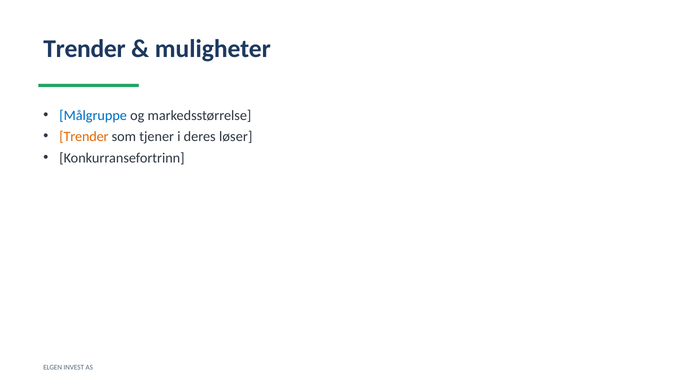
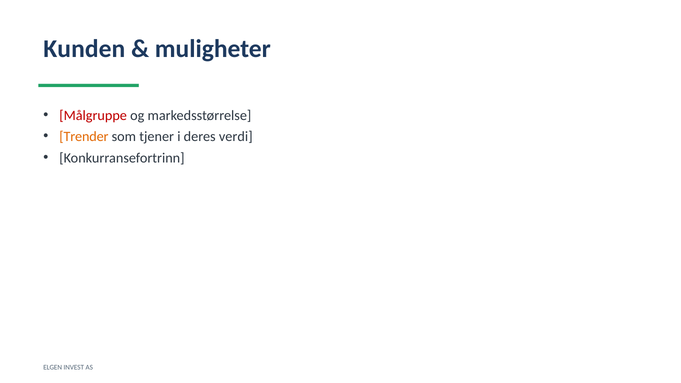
Trender: Trender -> Kunden (84, 49)
Målgruppe colour: blue -> red (93, 115)
løser: løser -> verdi (236, 137)
